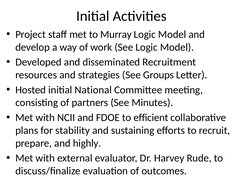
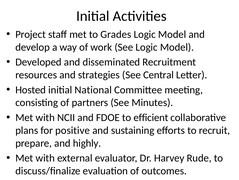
Murray: Murray -> Grades (116, 34)
Groups: Groups -> Central (158, 75)
stability: stability -> positive (73, 130)
